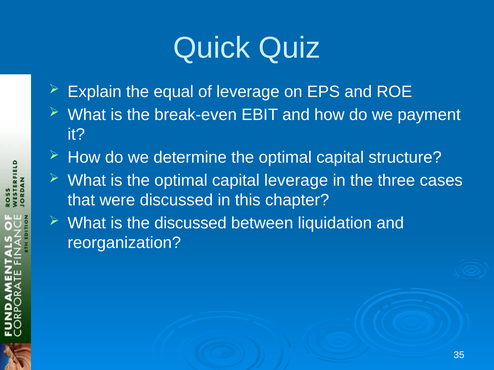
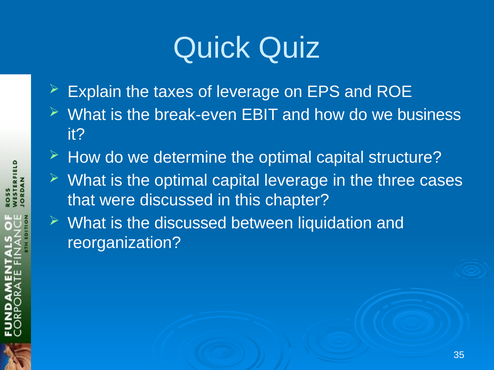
equal: equal -> taxes (174, 92)
payment: payment -> business (429, 115)
